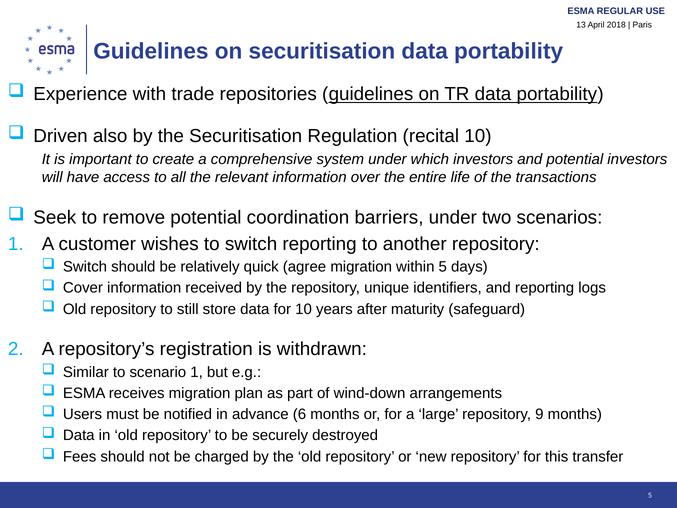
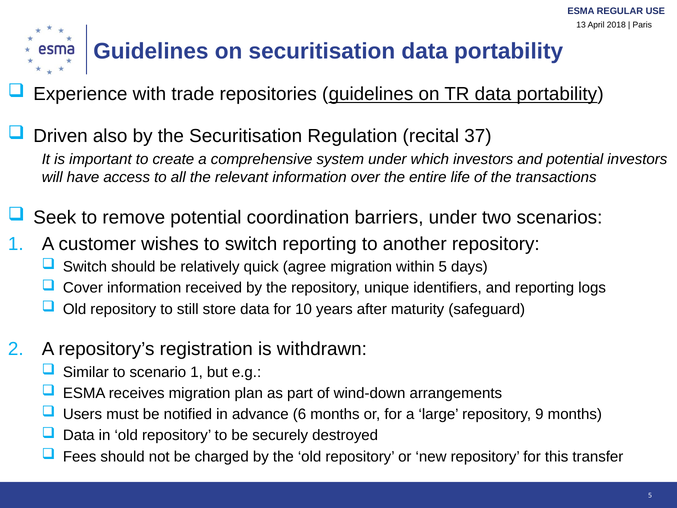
recital 10: 10 -> 37 (478, 136)
